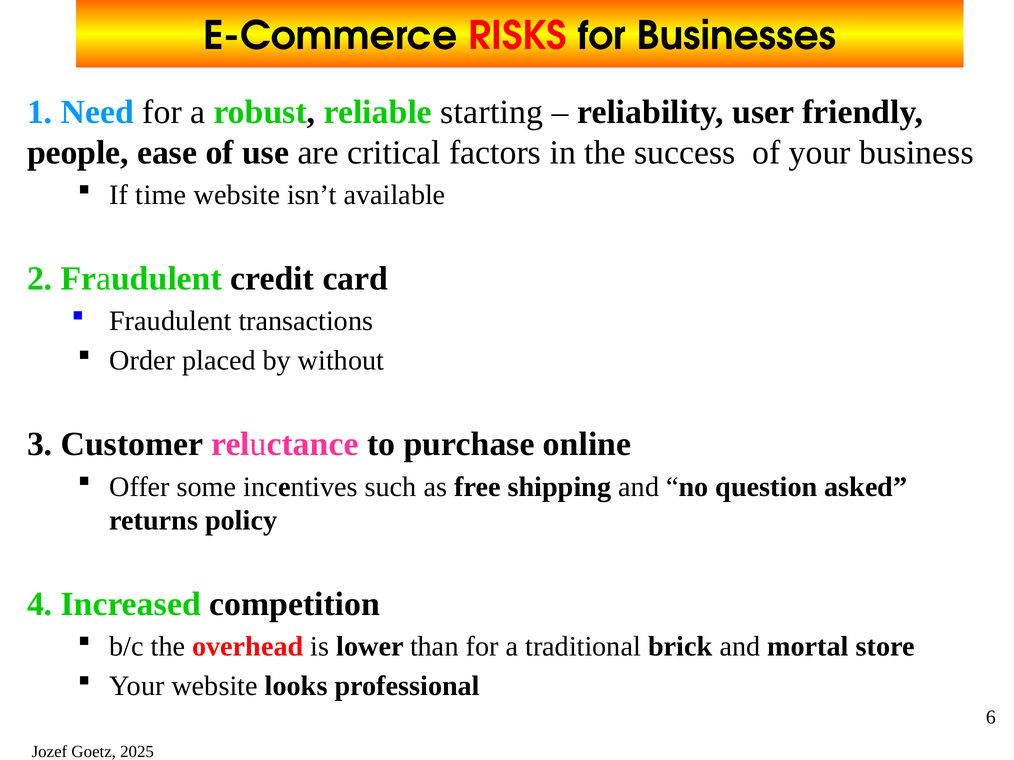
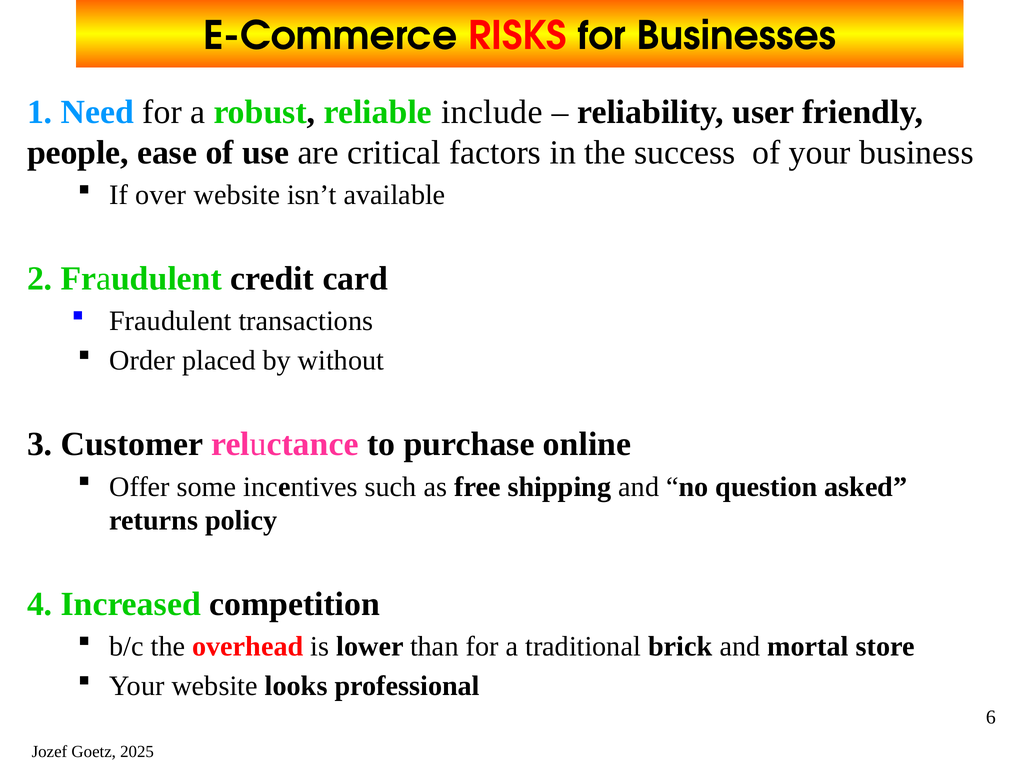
starting: starting -> include (492, 112)
time: time -> over (161, 195)
